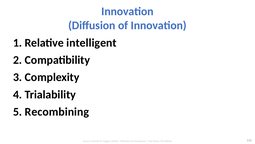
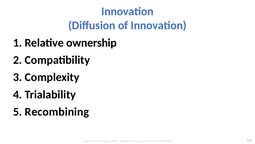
intelligent: intelligent -> ownership (92, 43)
